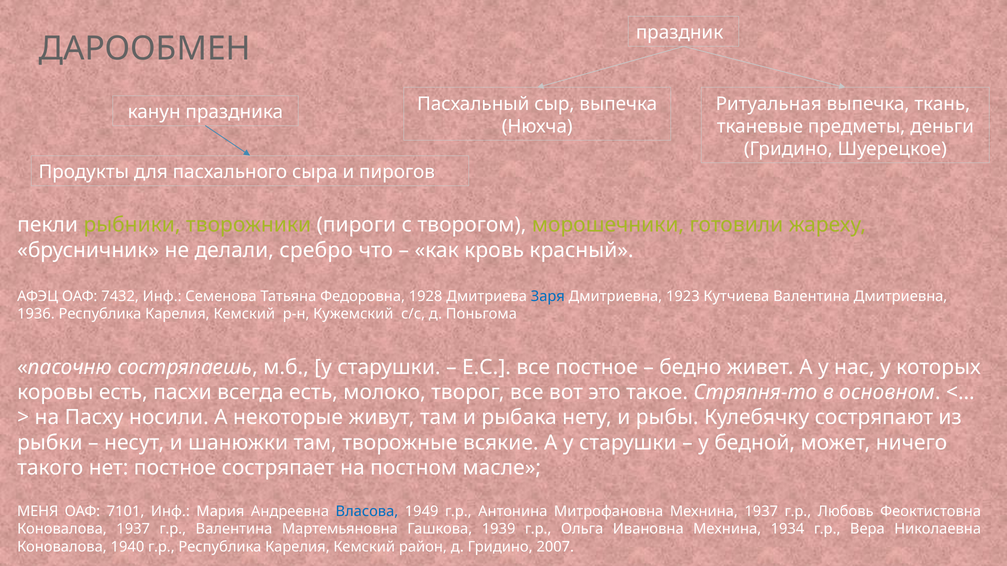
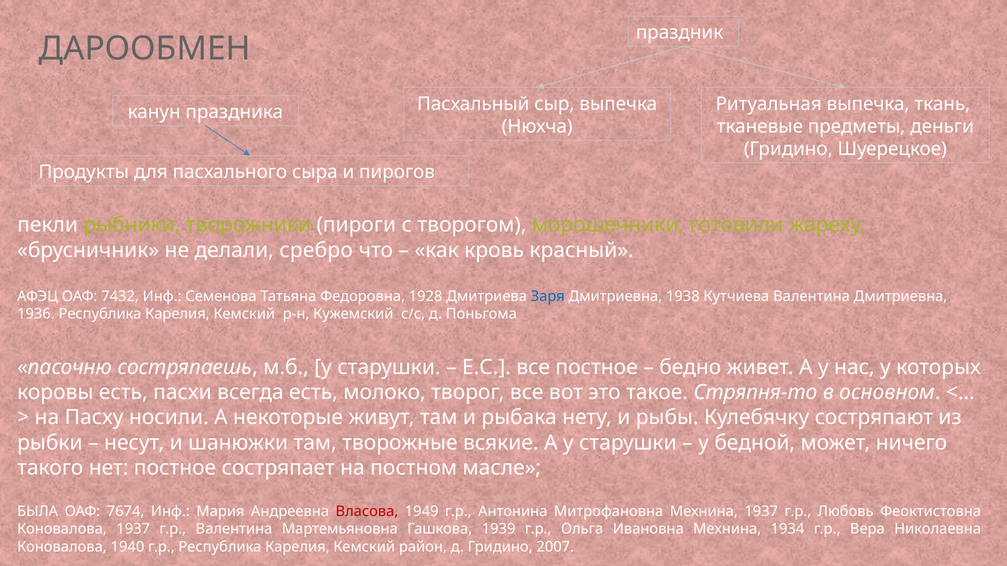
1923: 1923 -> 1938 (683, 296)
МЕНЯ: МЕНЯ -> БЫЛА (38, 512)
7101: 7101 -> 7674 (126, 512)
Власова colour: blue -> red (367, 512)
